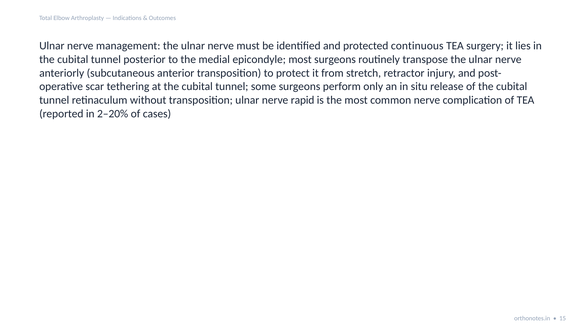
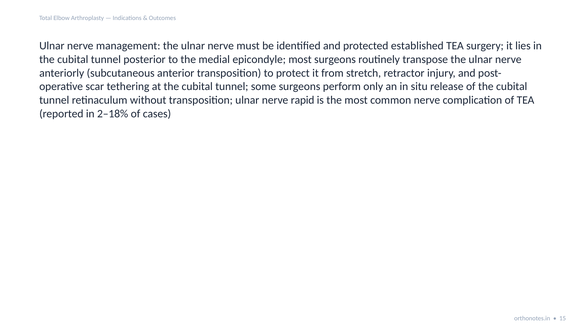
continuous: continuous -> established (417, 46)
2–20%: 2–20% -> 2–18% (113, 114)
